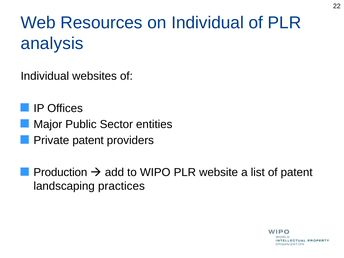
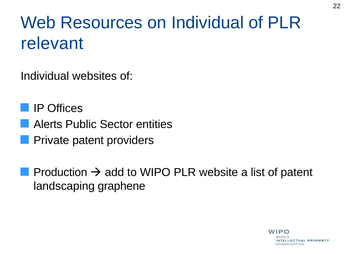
analysis: analysis -> relevant (52, 43)
Major: Major -> Alerts (48, 124)
practices: practices -> graphene (122, 186)
